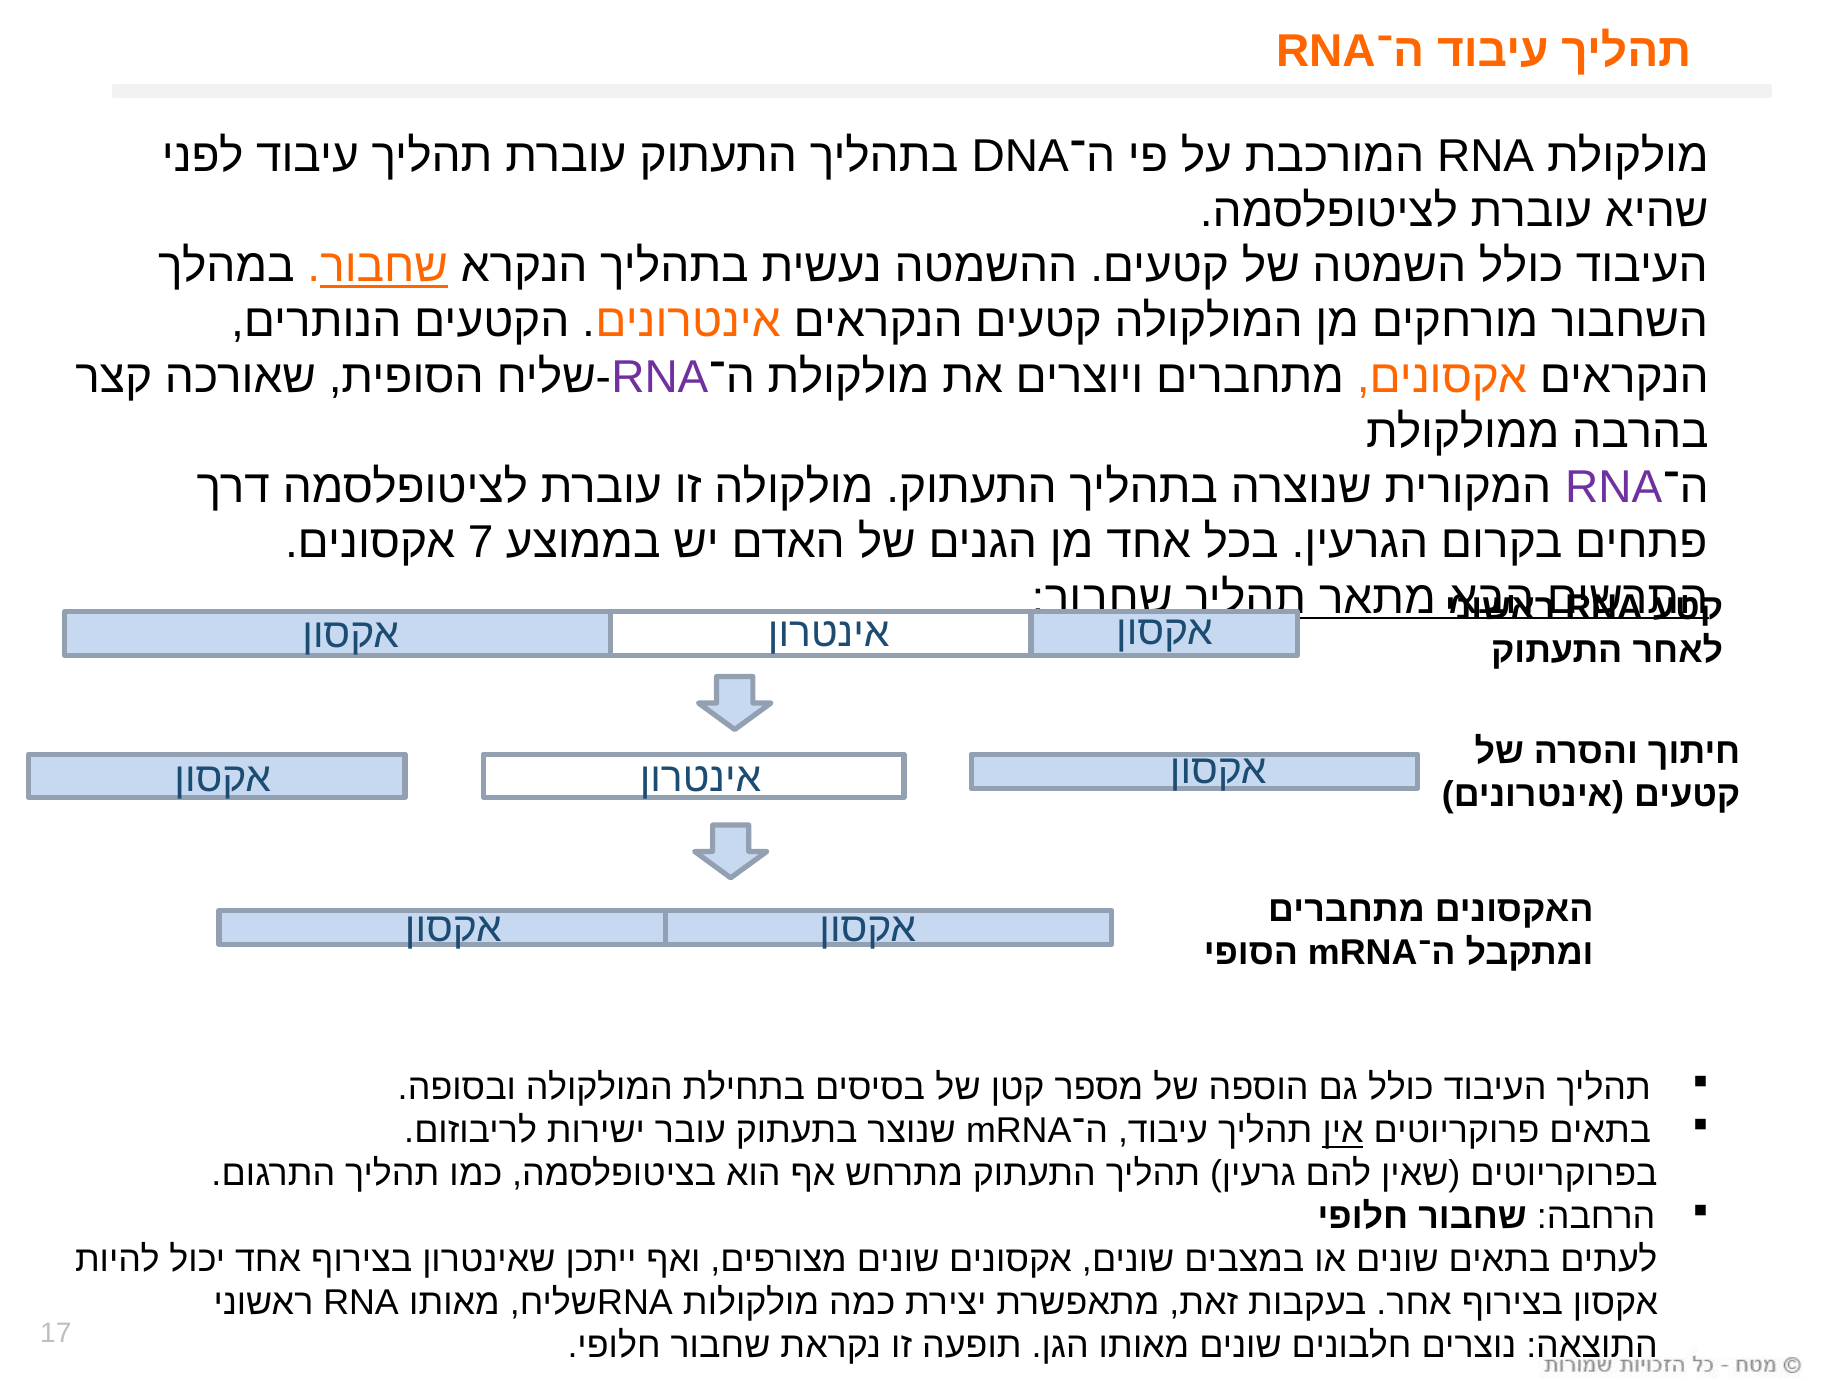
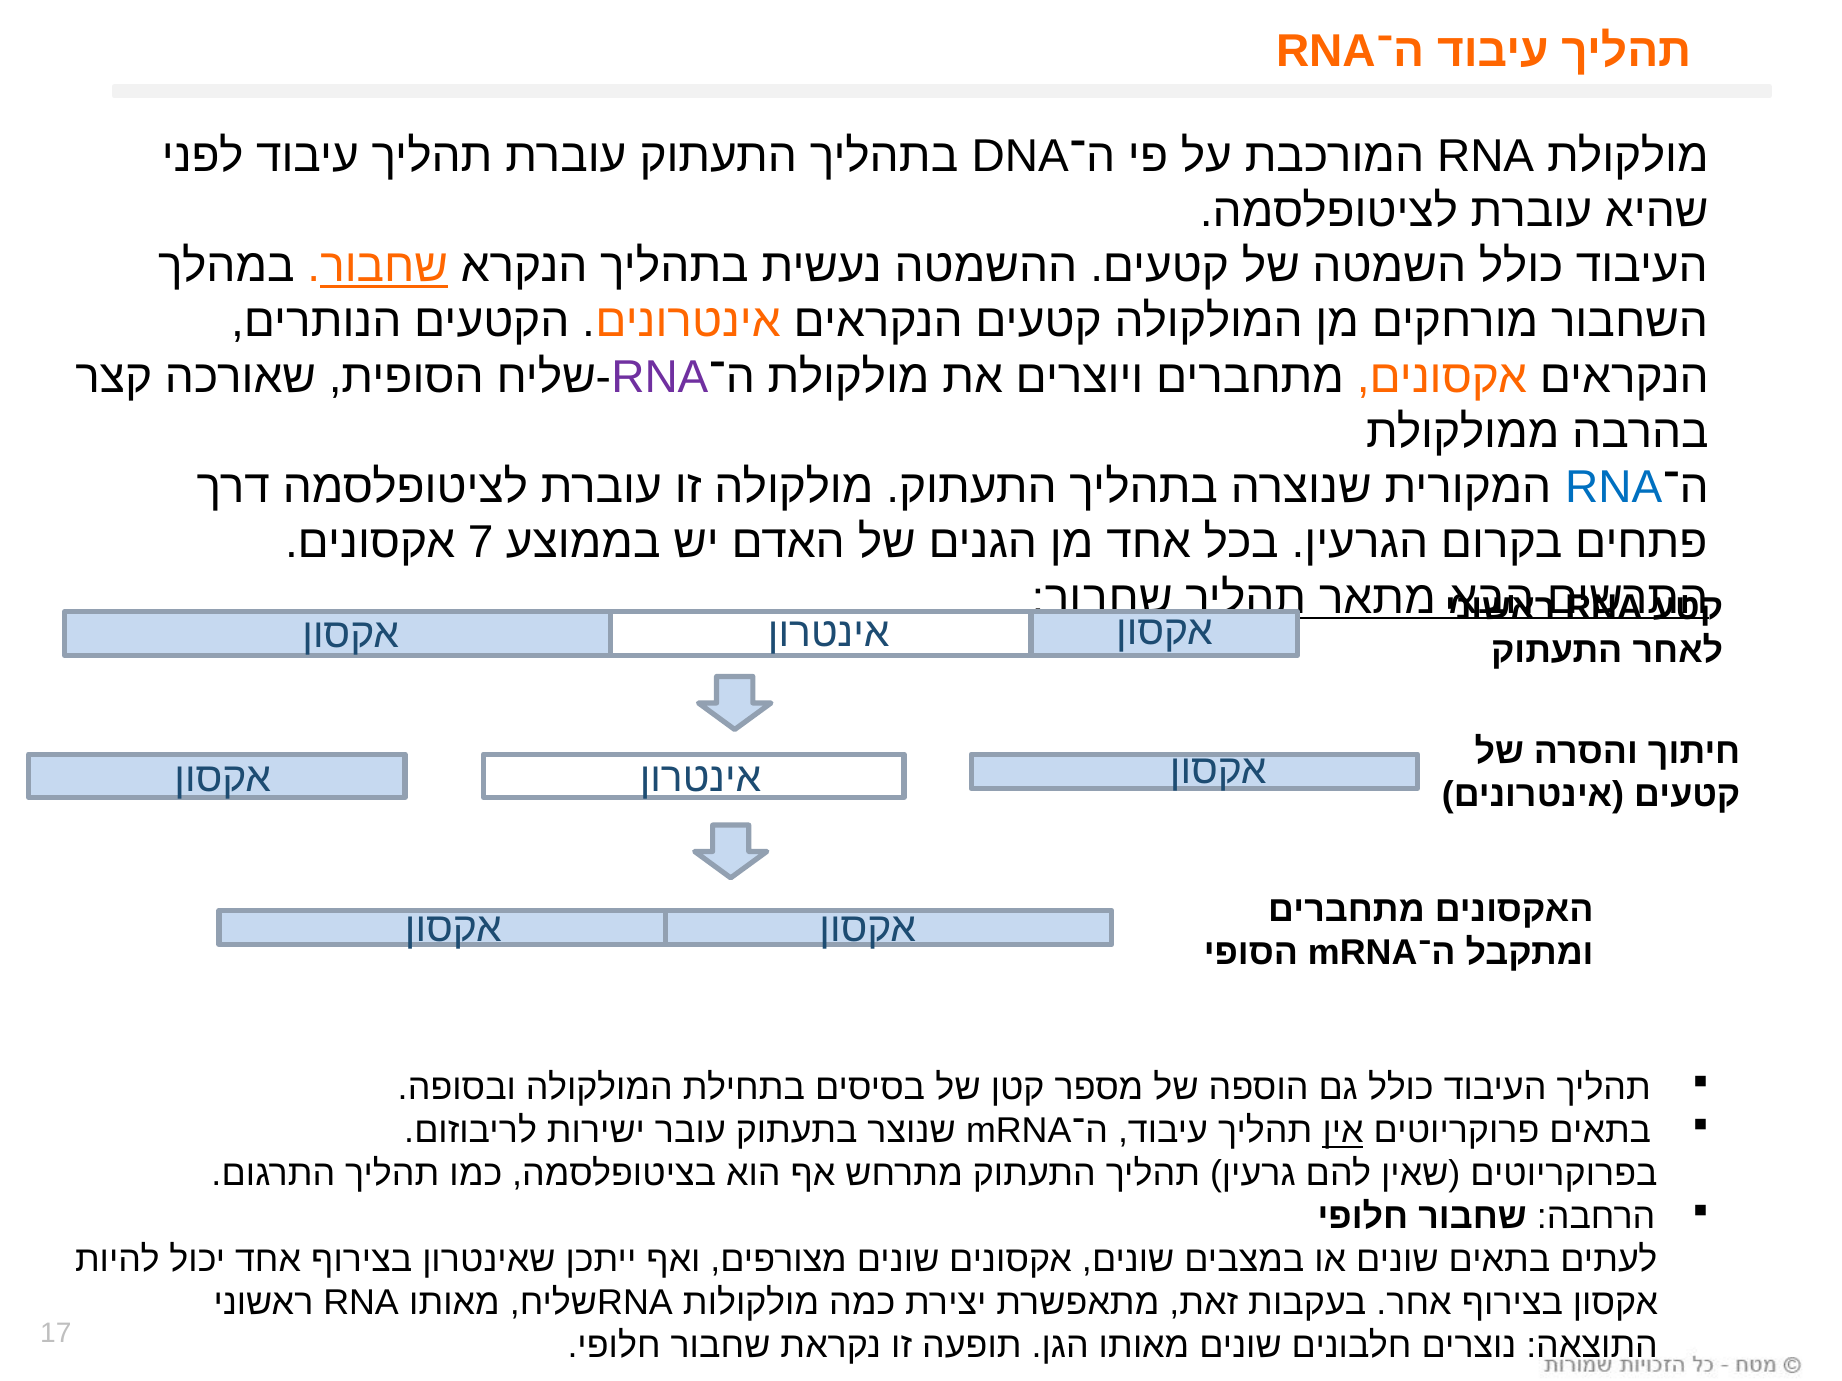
RNA colour: purple -> blue (1614, 488)
